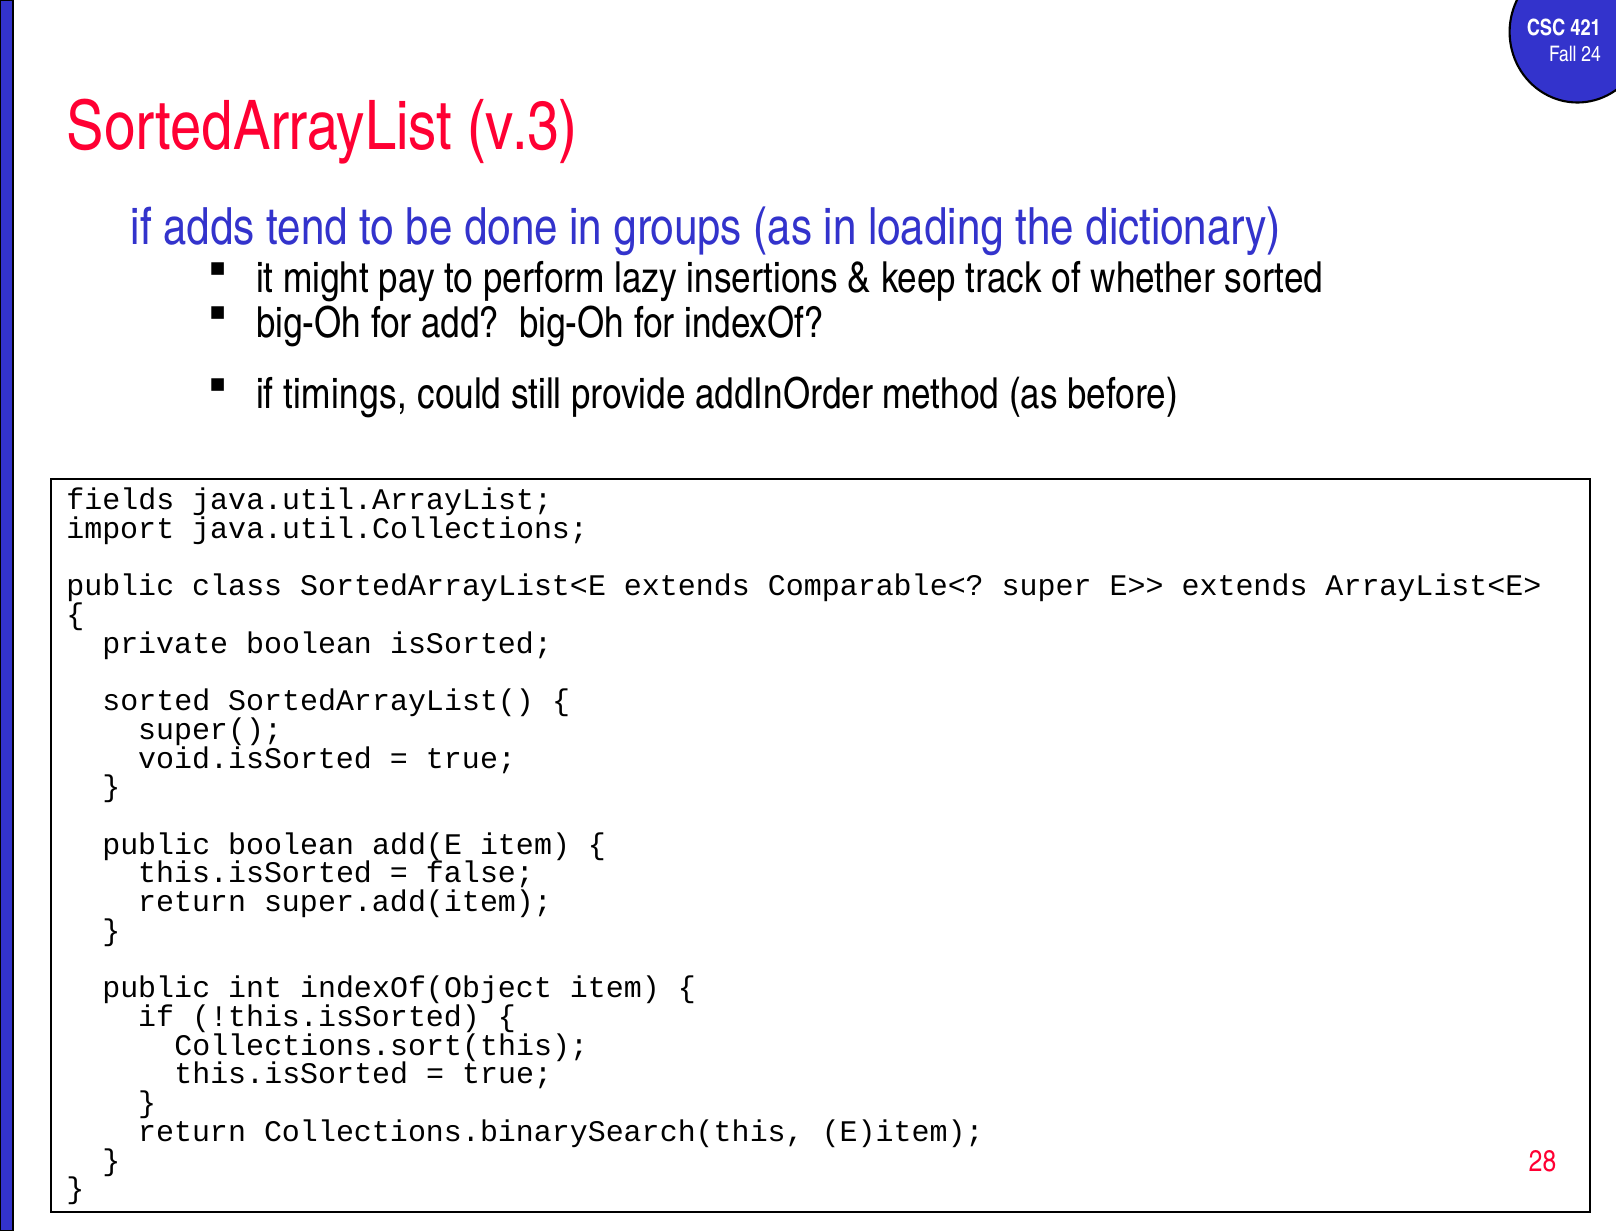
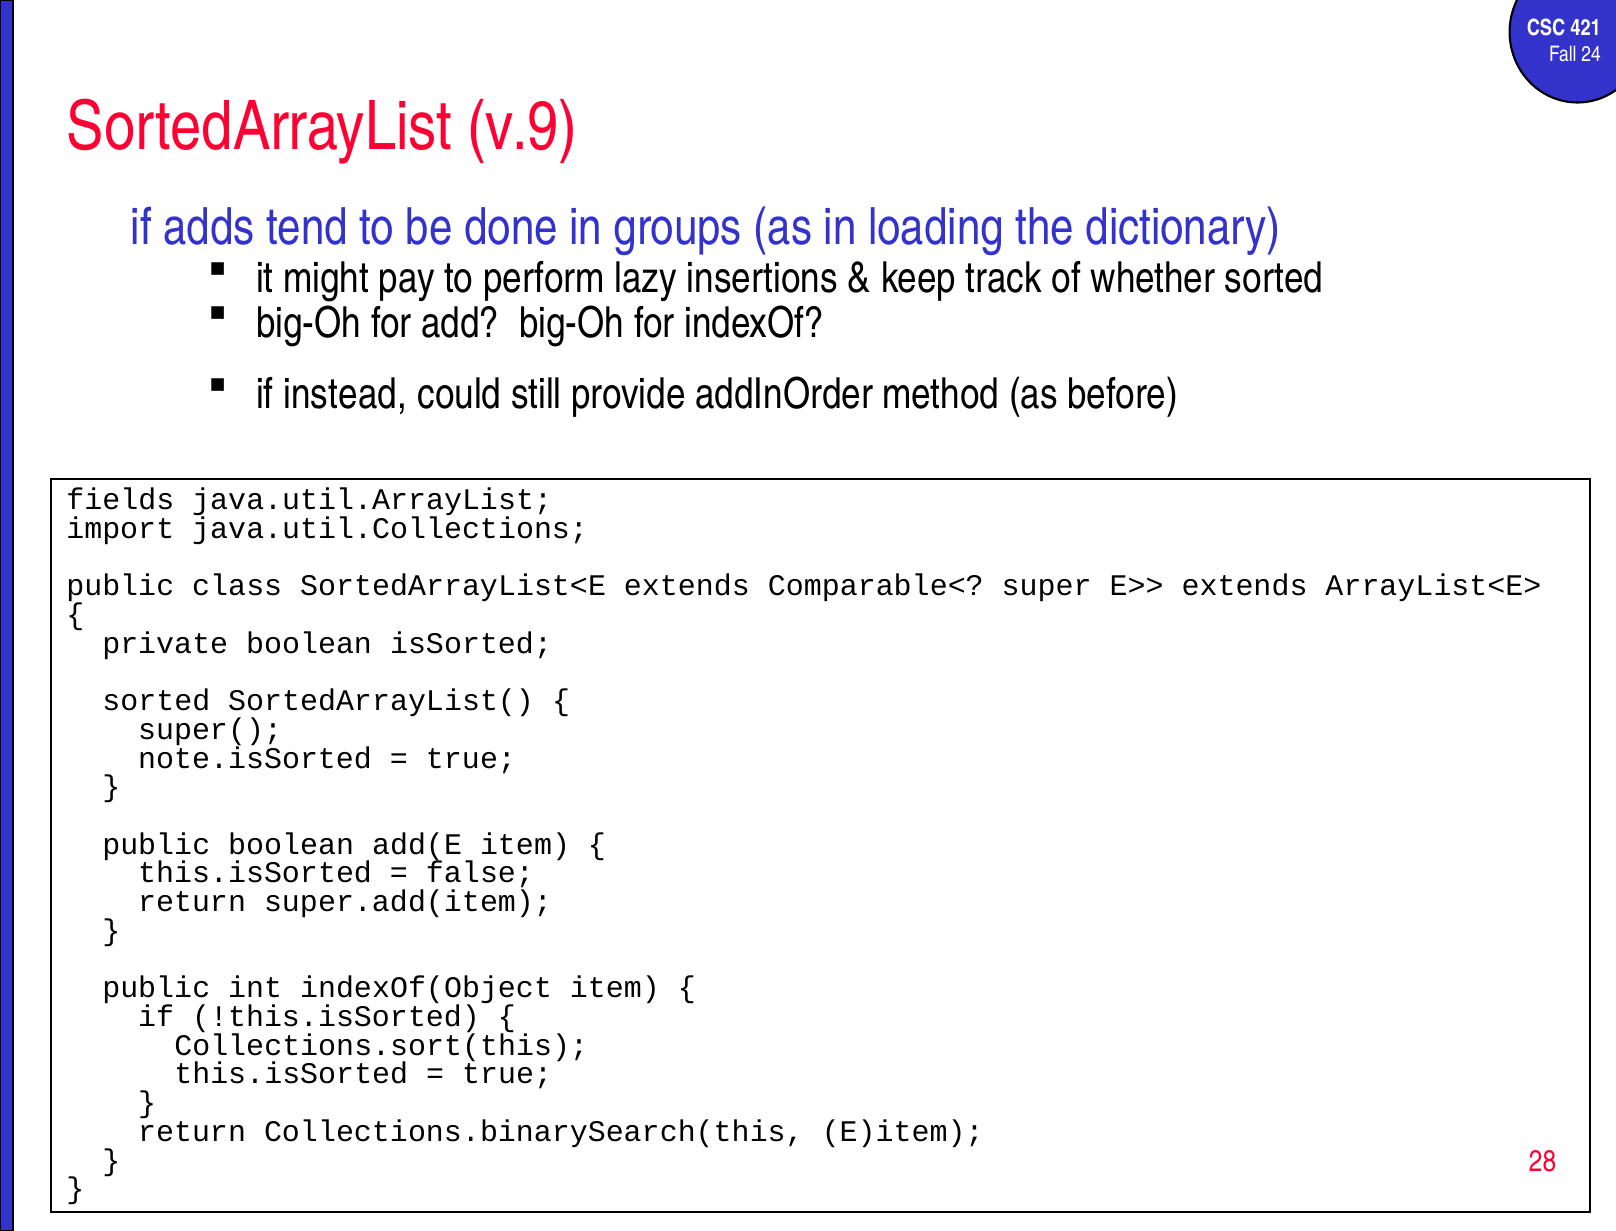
v.3: v.3 -> v.9 (522, 127)
timings: timings -> instead (345, 394)
void.isSorted: void.isSorted -> note.isSorted (255, 758)
